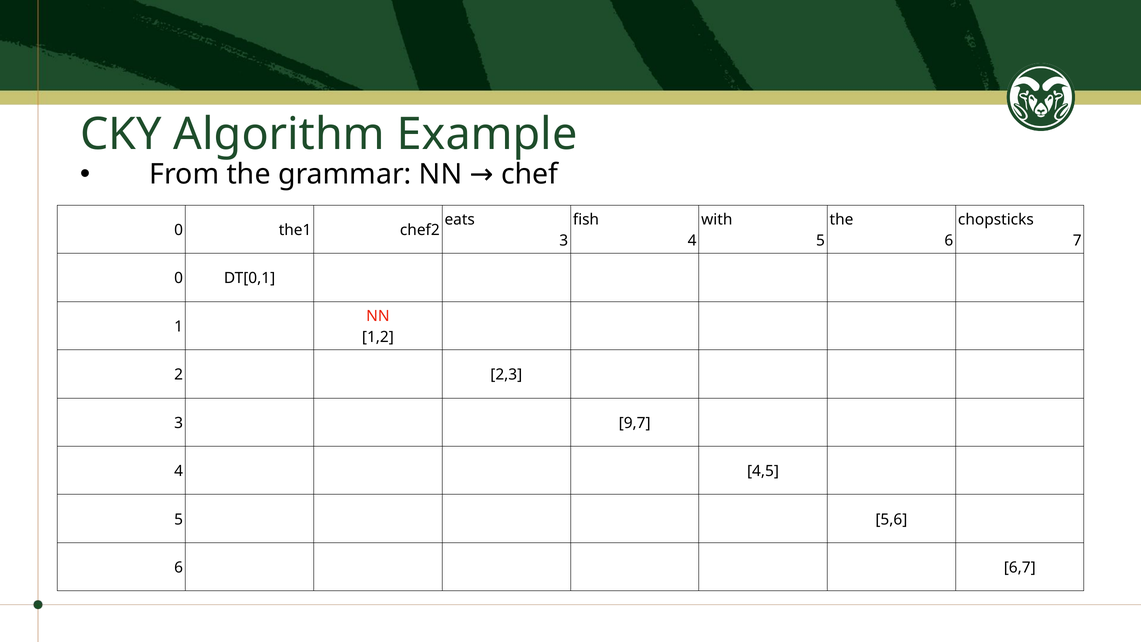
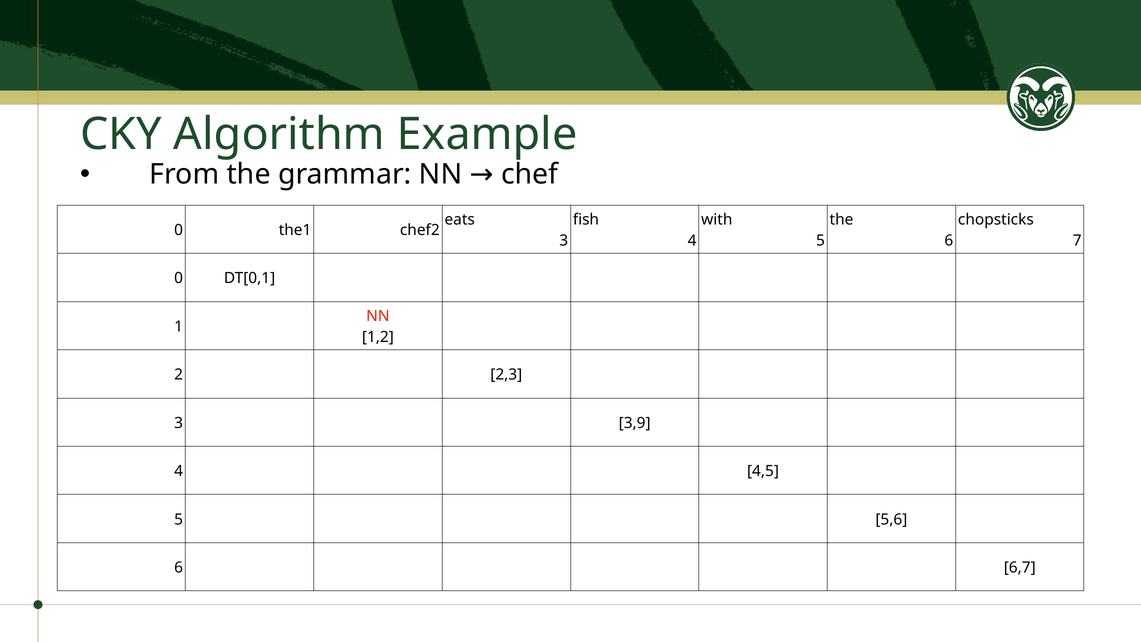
9,7: 9,7 -> 3,9 (635, 423)
